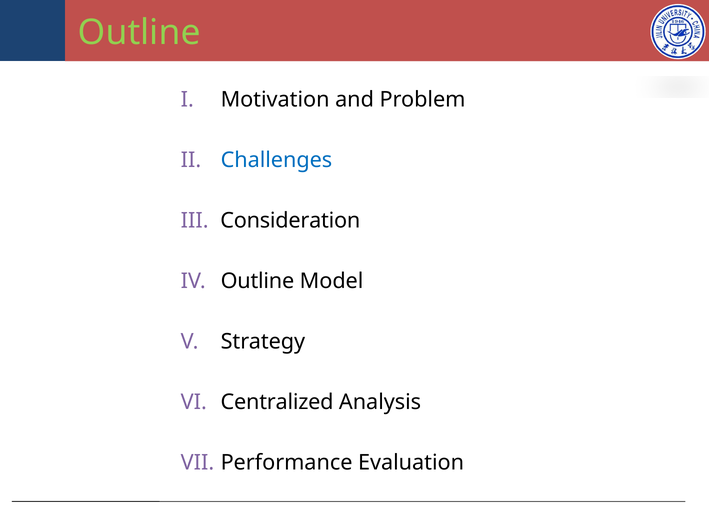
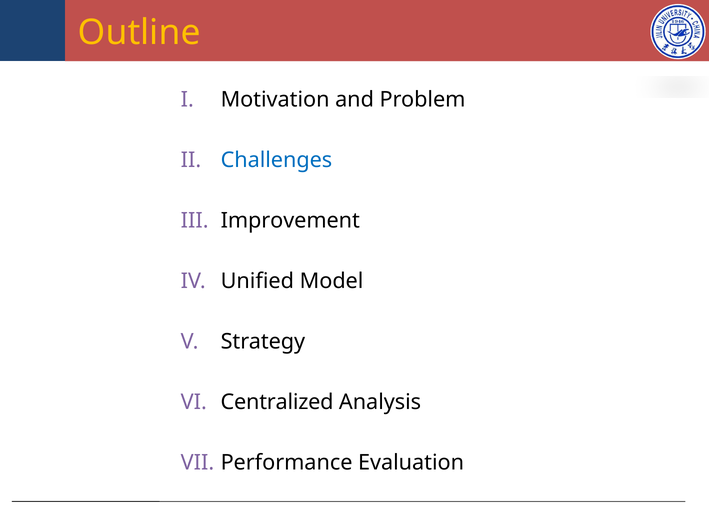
Outline colour: light green -> yellow (139, 33)
Consideration: Consideration -> Improvement (290, 221)
Outline: Outline -> Unified (257, 281)
